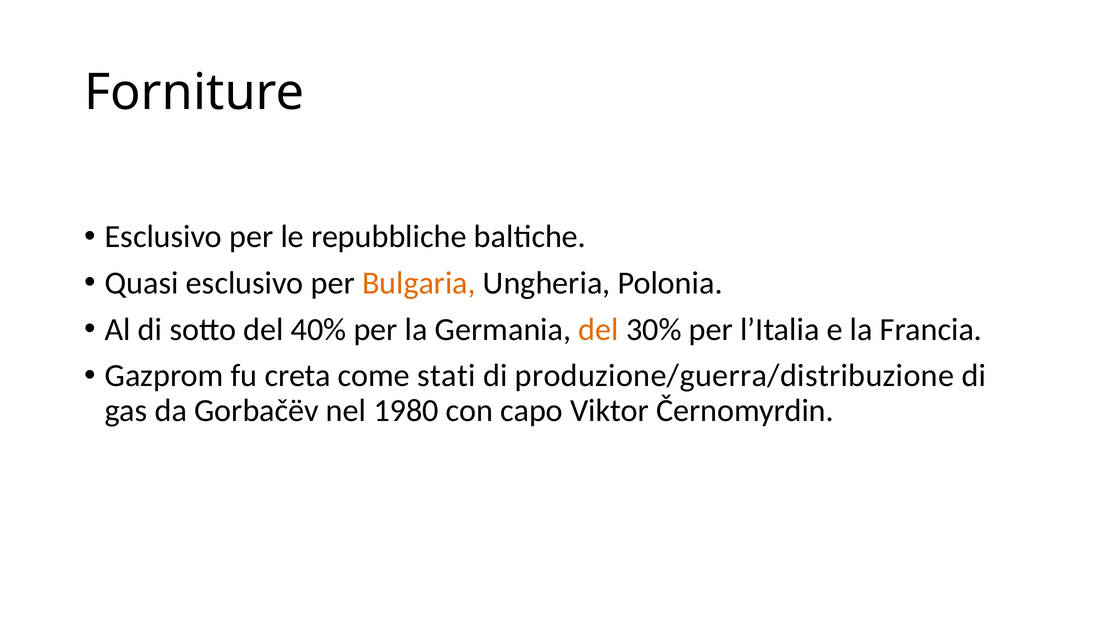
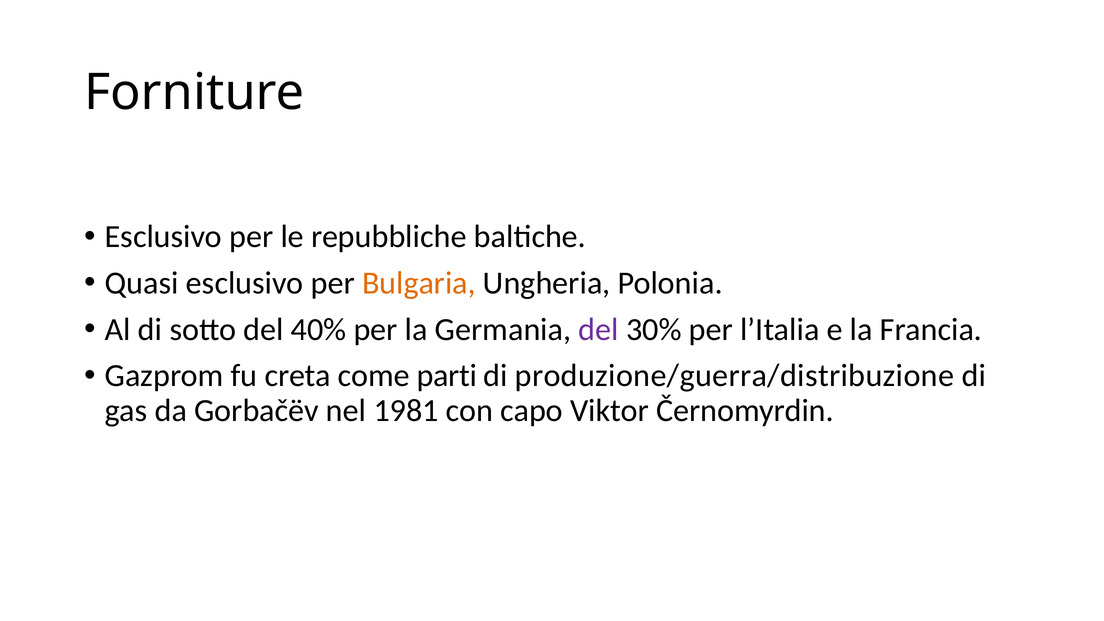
del colour: orange -> purple (599, 329)
stati: stati -> parti (447, 376)
1980: 1980 -> 1981 (406, 410)
